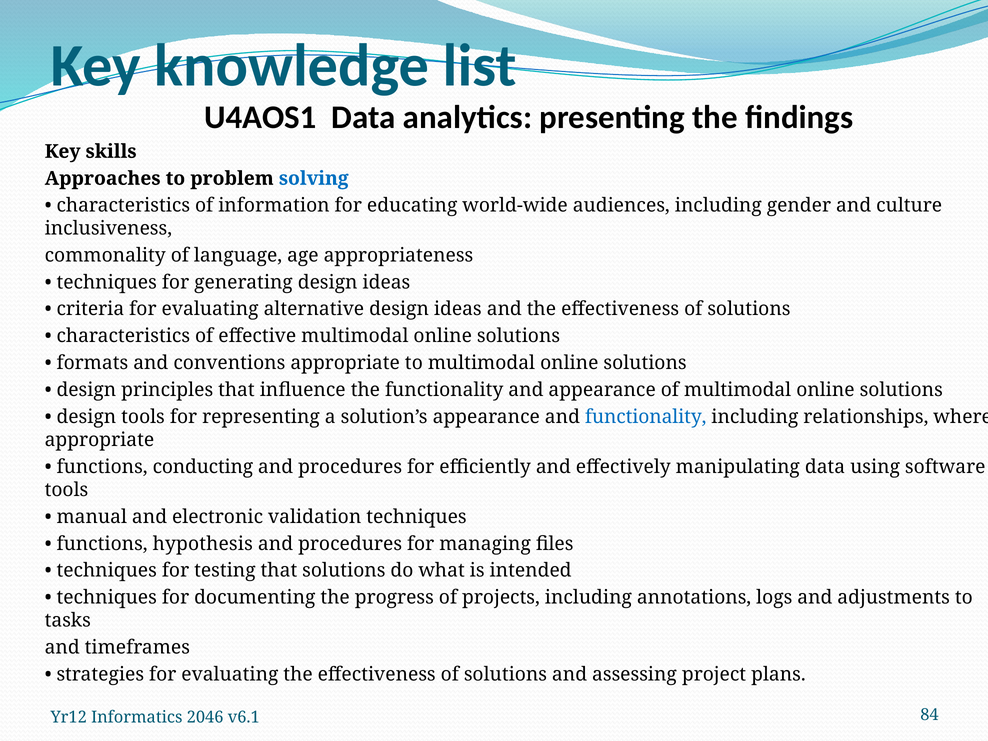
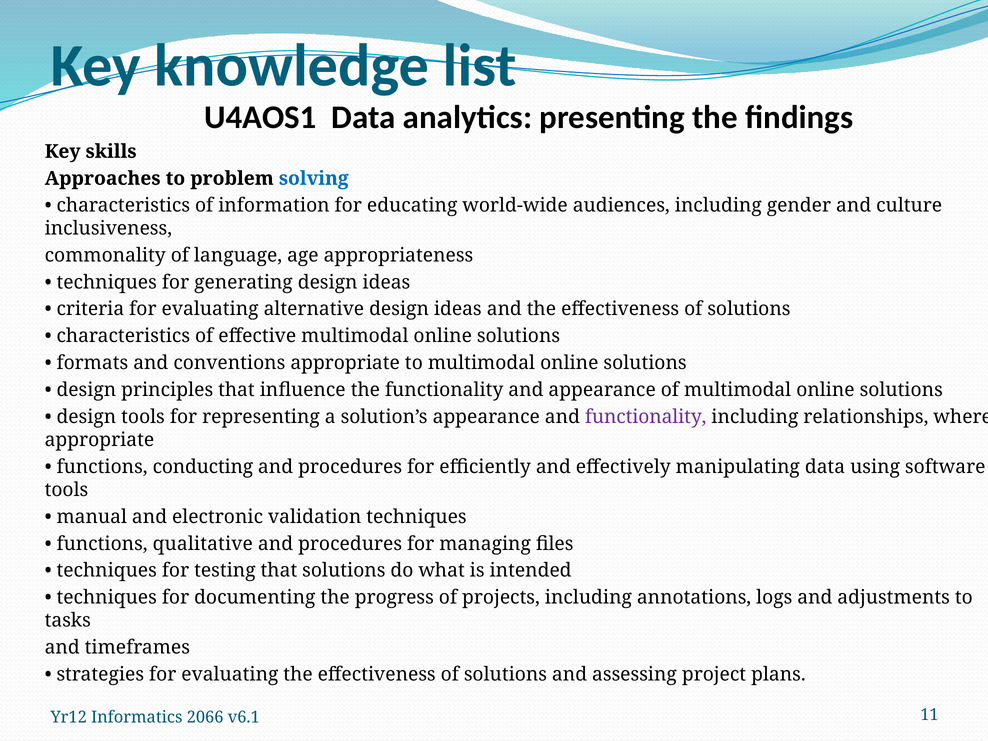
functionality colour: blue -> purple (646, 417)
hypothesis: hypothesis -> qualitative (203, 544)
2046: 2046 -> 2066 (205, 718)
84: 84 -> 11 (929, 715)
